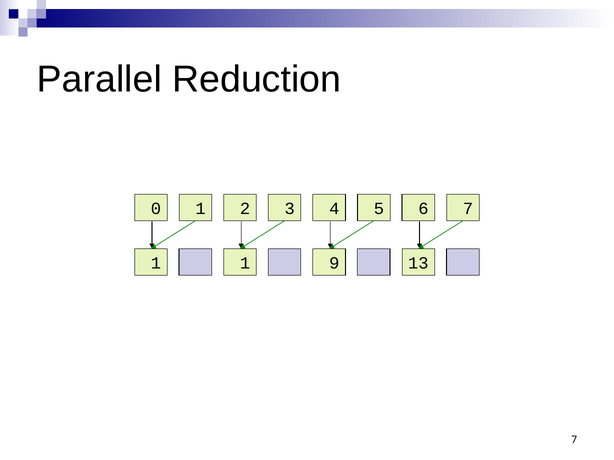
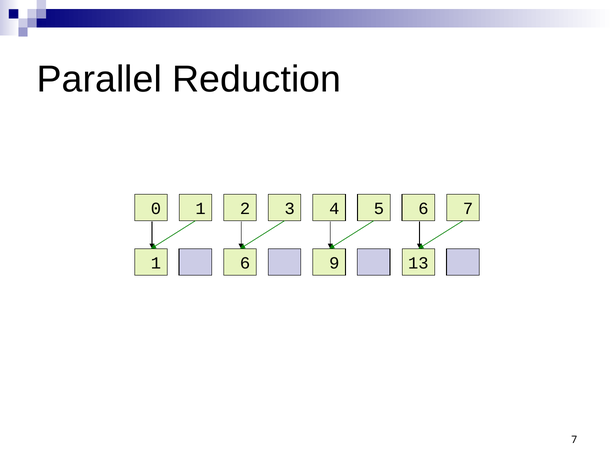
1 1: 1 -> 6 (245, 263)
